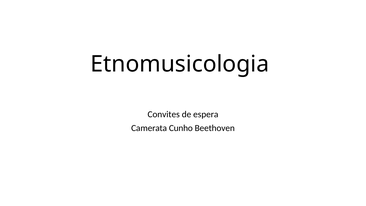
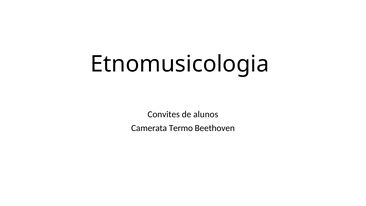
espera: espera -> alunos (206, 114)
Cunho: Cunho -> Termo (181, 128)
